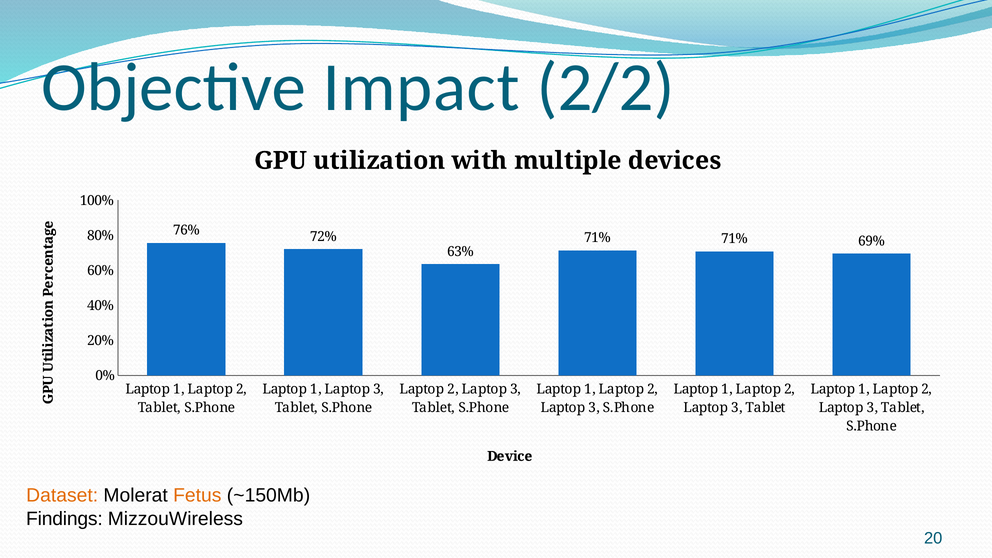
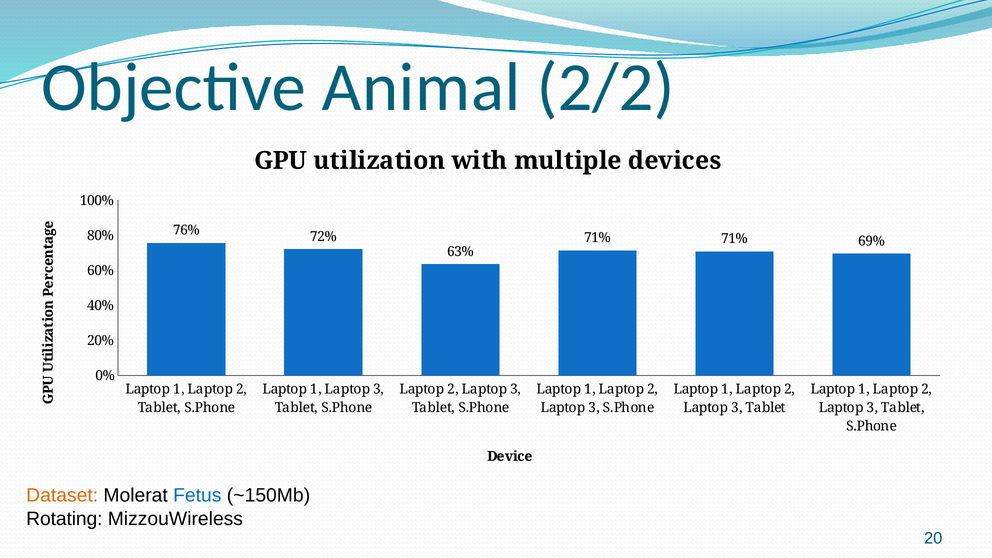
Impact: Impact -> Animal (421, 87)
Fetus colour: orange -> blue (197, 496)
Findings: Findings -> Rotating (64, 519)
